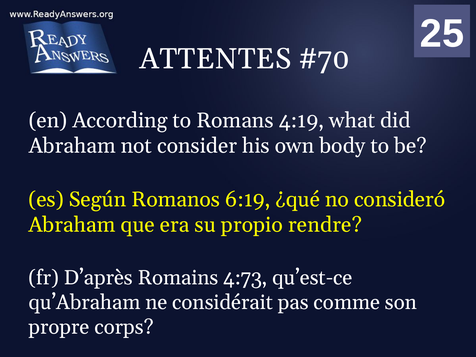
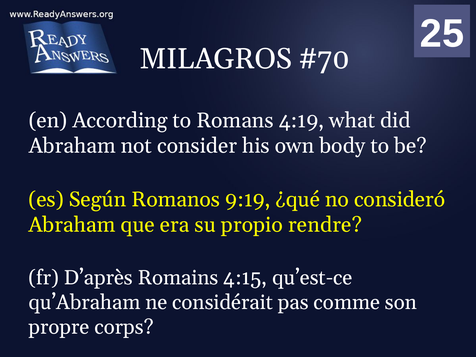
ATTENTES: ATTENTES -> MILAGROS (216, 59)
6:19: 6:19 -> 9:19 (248, 199)
4:73: 4:73 -> 4:15 (245, 278)
